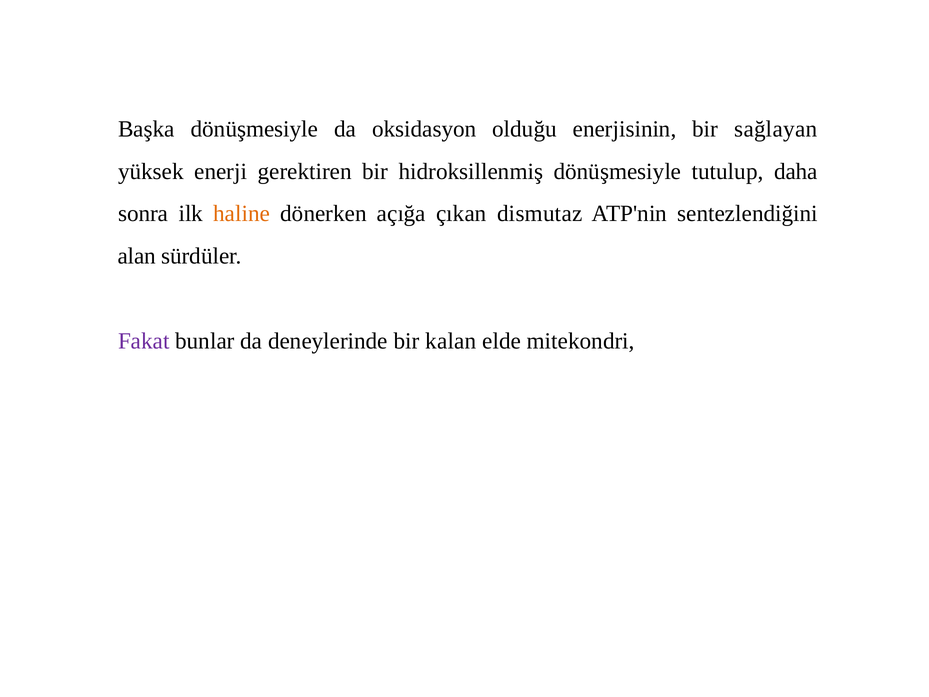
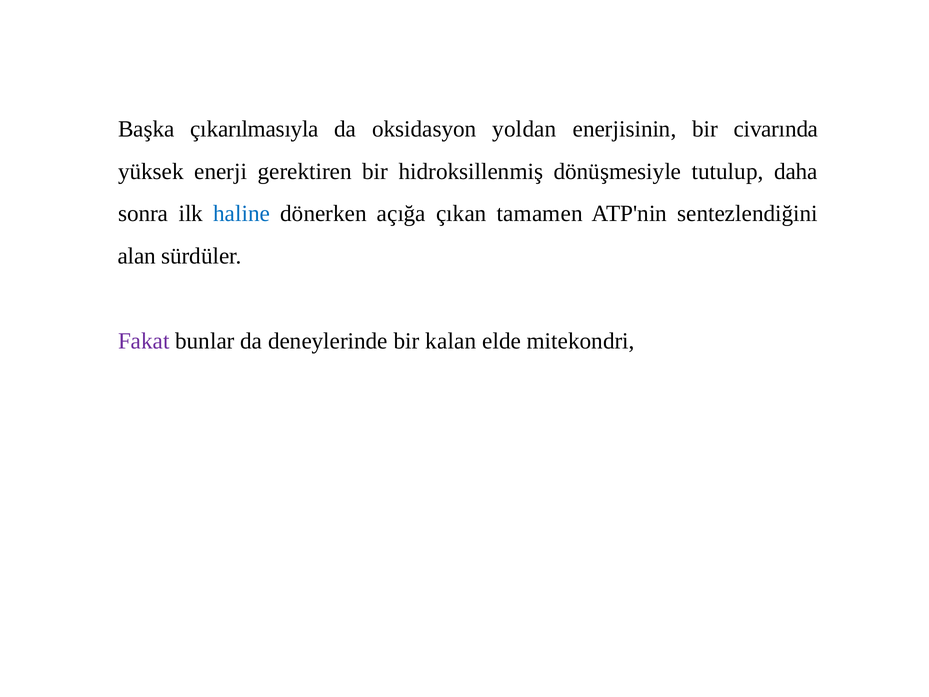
Başka dönüşmesiyle: dönüşmesiyle -> çıkarılmasıyla (255, 129)
olduğu: olduğu -> yoldan (524, 129)
sağlayan: sağlayan -> civarında (776, 129)
haline colour: orange -> blue (242, 214)
dismutaz: dismutaz -> tamamen (540, 214)
